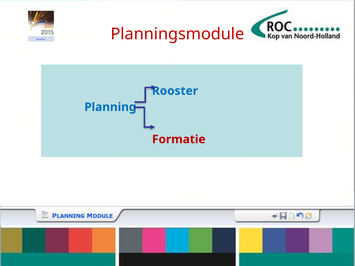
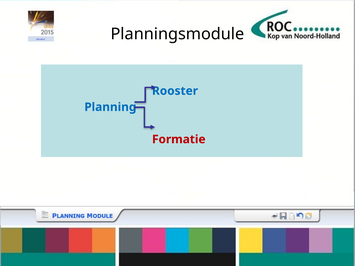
Planningsmodule colour: red -> black (177, 34)
